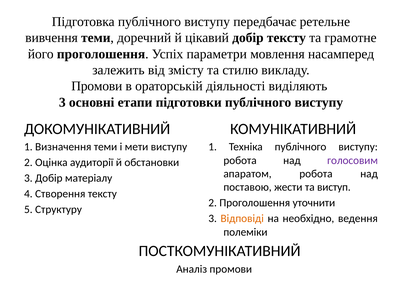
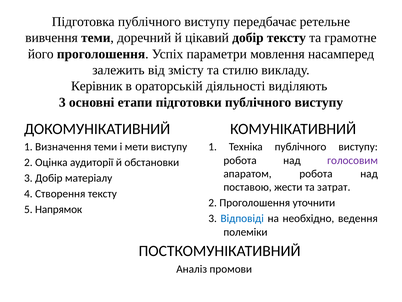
Промови: Промови -> Керівник (97, 86)
виступ: виступ -> затрат (334, 187)
Структуру: Структуру -> Напрямок (59, 209)
Відповіді colour: orange -> blue (242, 218)
